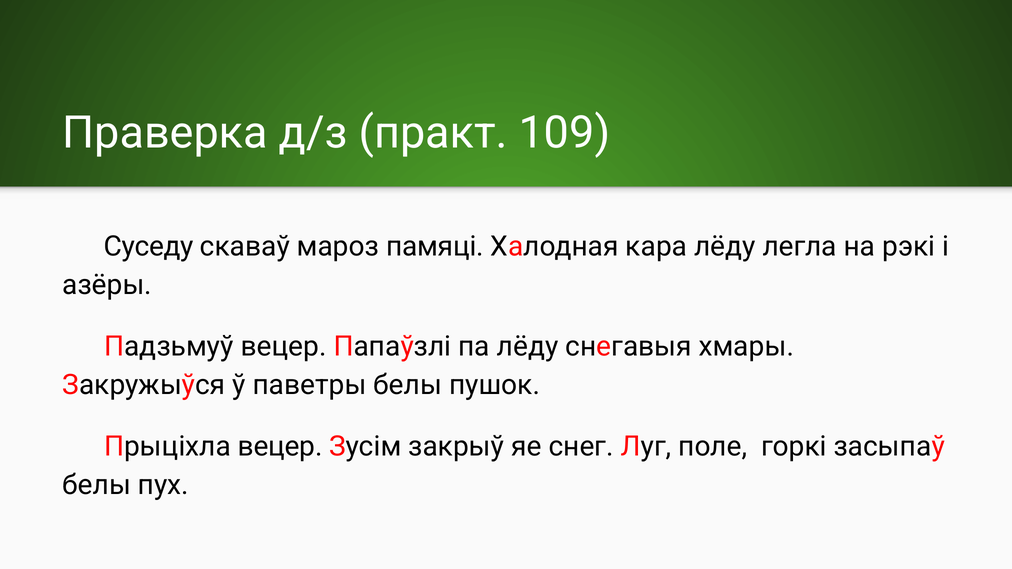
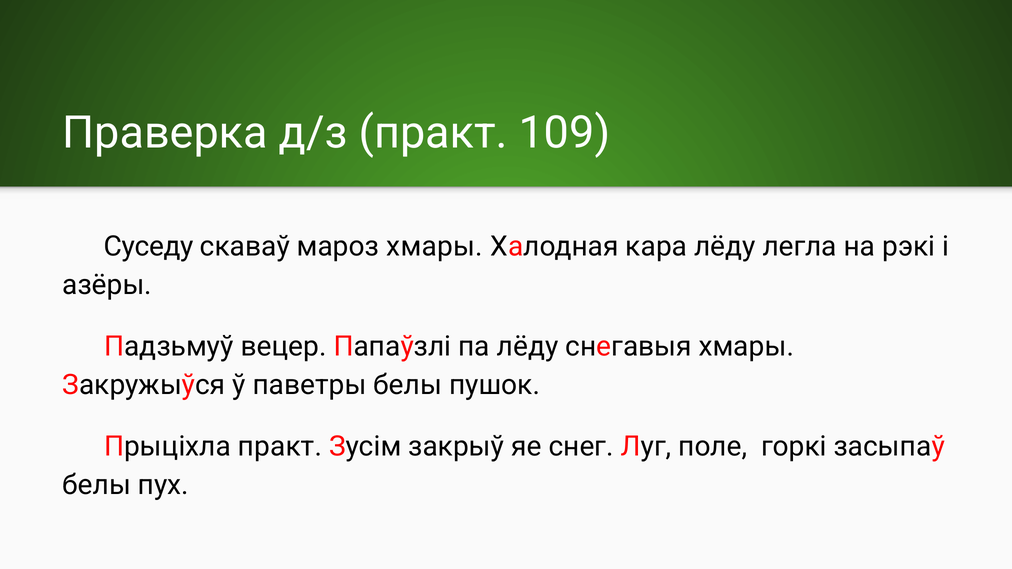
мароз памяці: памяці -> хмары (435, 246)
Прыціхла вецер: вецер -> практ (280, 447)
